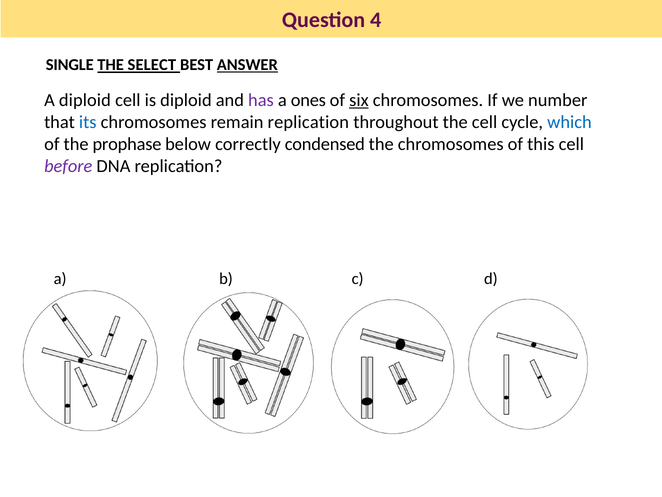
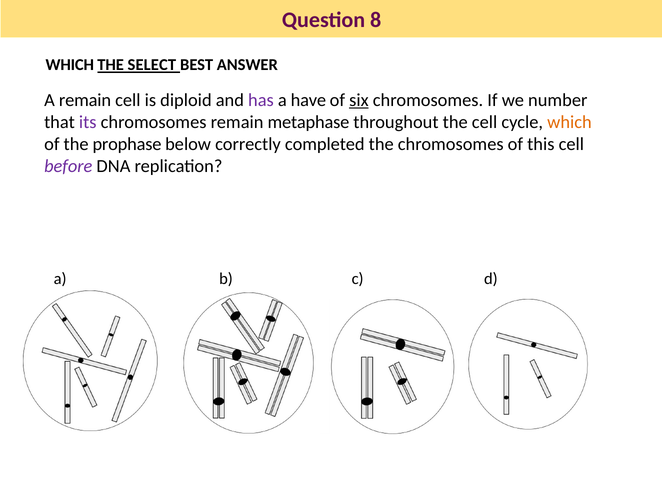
4: 4 -> 8 (376, 20)
SINGLE: SINGLE -> WHICH (70, 65)
ANSWER underline: present -> none (247, 65)
A diploid: diploid -> remain (85, 100)
ones: ones -> have (308, 100)
its colour: blue -> purple (88, 122)
remain replication: replication -> metaphase (308, 122)
which colour: blue -> orange (569, 122)
condensed: condensed -> completed (325, 144)
